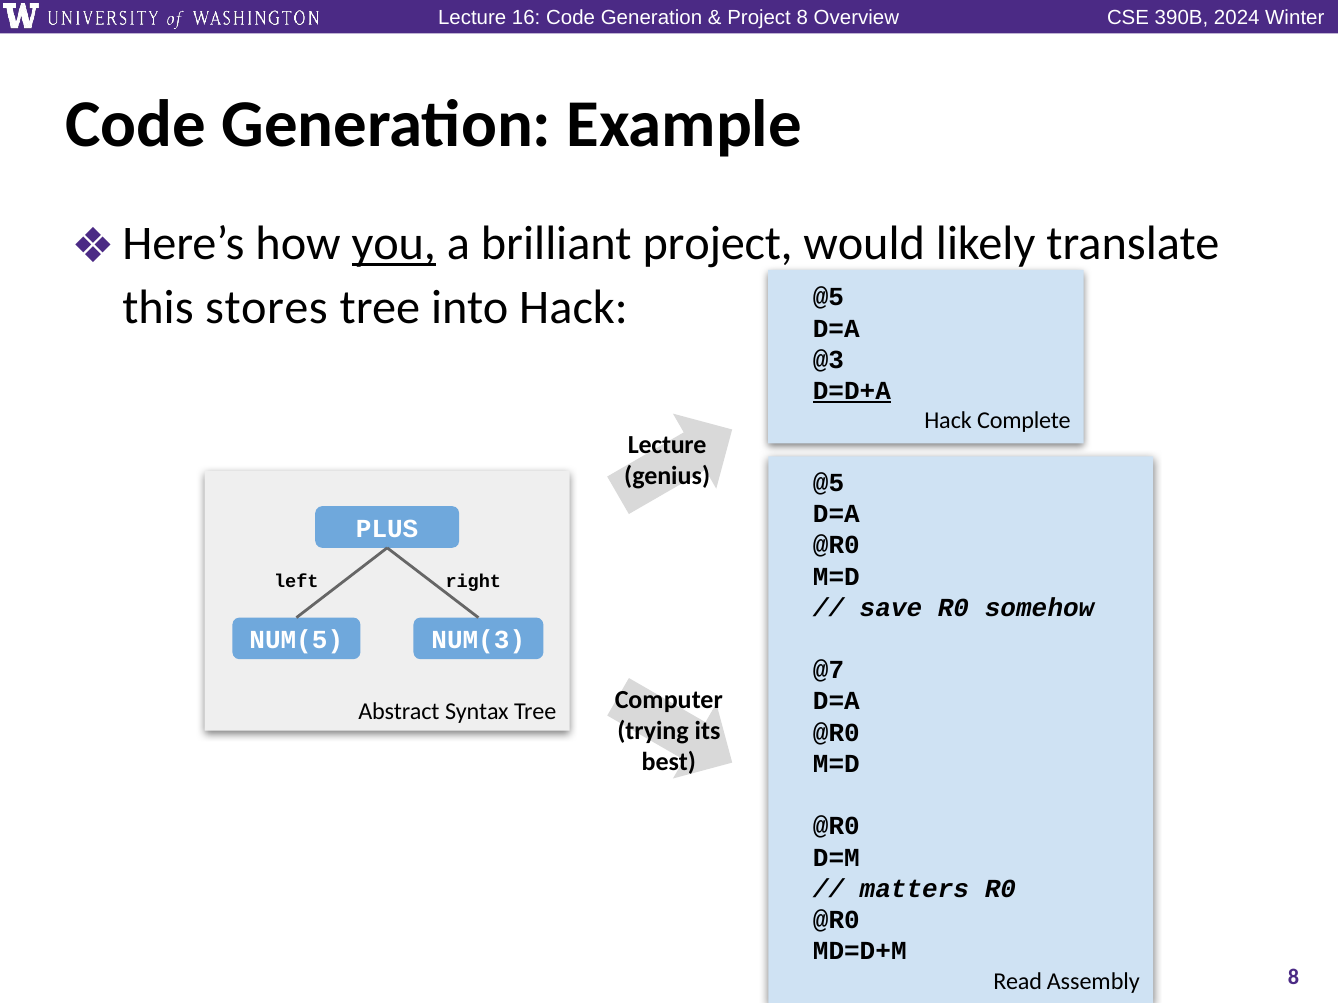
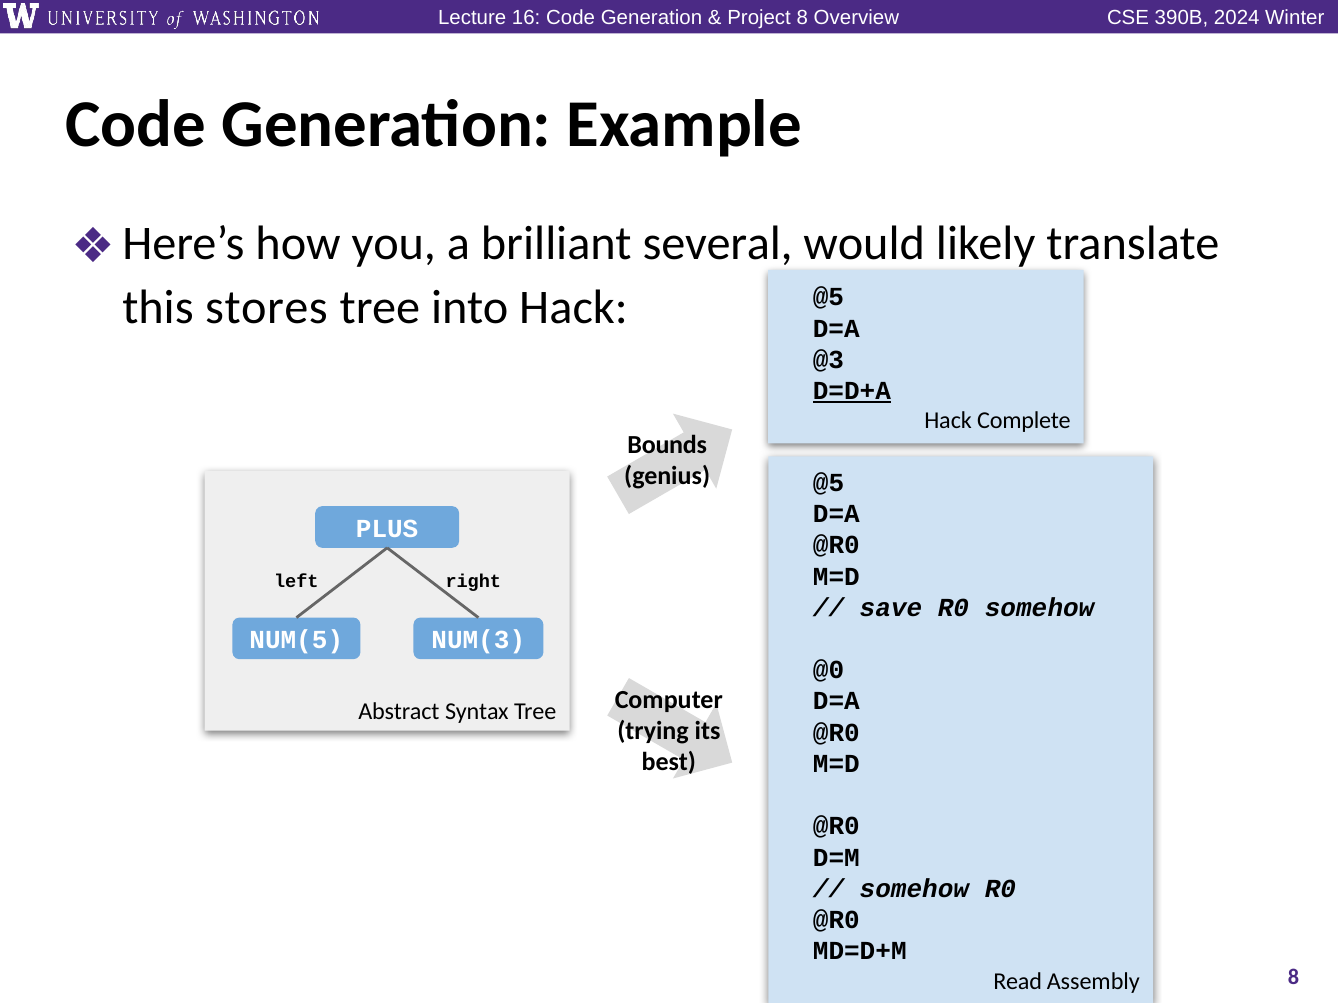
you underline: present -> none (394, 244)
brilliant project: project -> several (718, 244)
Lecture: Lecture -> Bounds (667, 445)
@7: @7 -> @0 (829, 671)
matters: matters -> somehow (914, 889)
